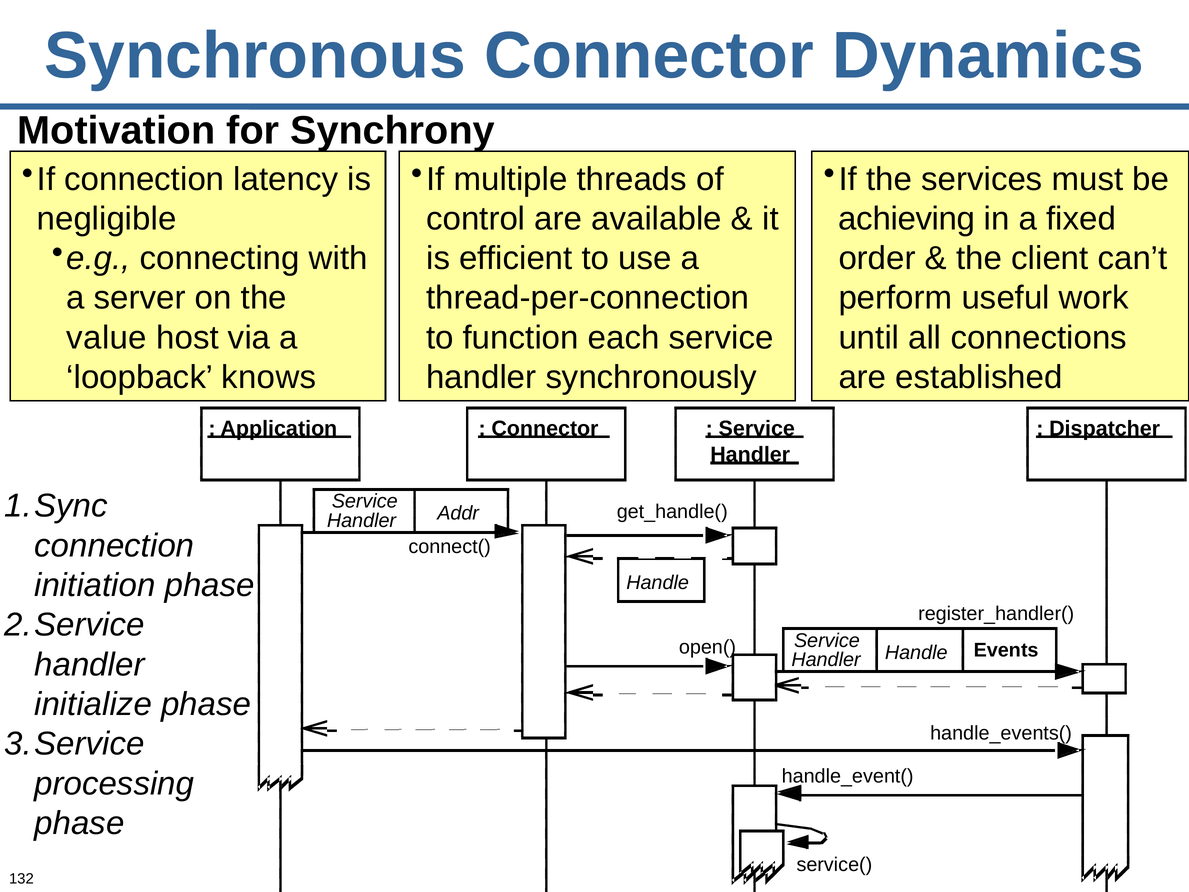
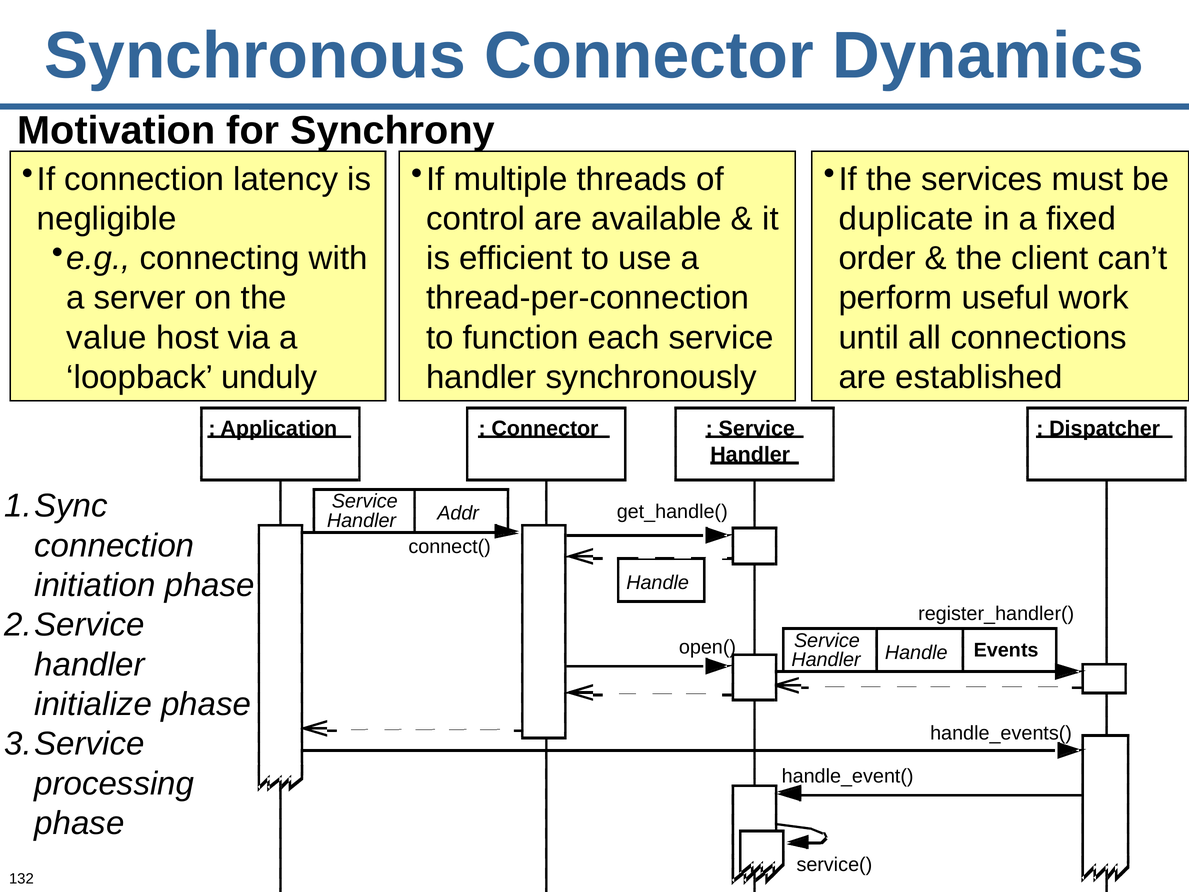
achieving: achieving -> duplicate (906, 219)
knows: knows -> unduly (269, 377)
